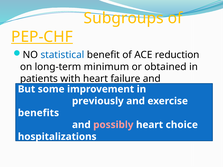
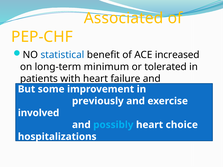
Subgroups: Subgroups -> Associated (124, 18)
PEP-CHF underline: present -> none (42, 37)
reduction: reduction -> increased (177, 55)
obtained: obtained -> tolerated (166, 67)
benefits: benefits -> involved (39, 113)
possibly colour: pink -> light blue (113, 125)
